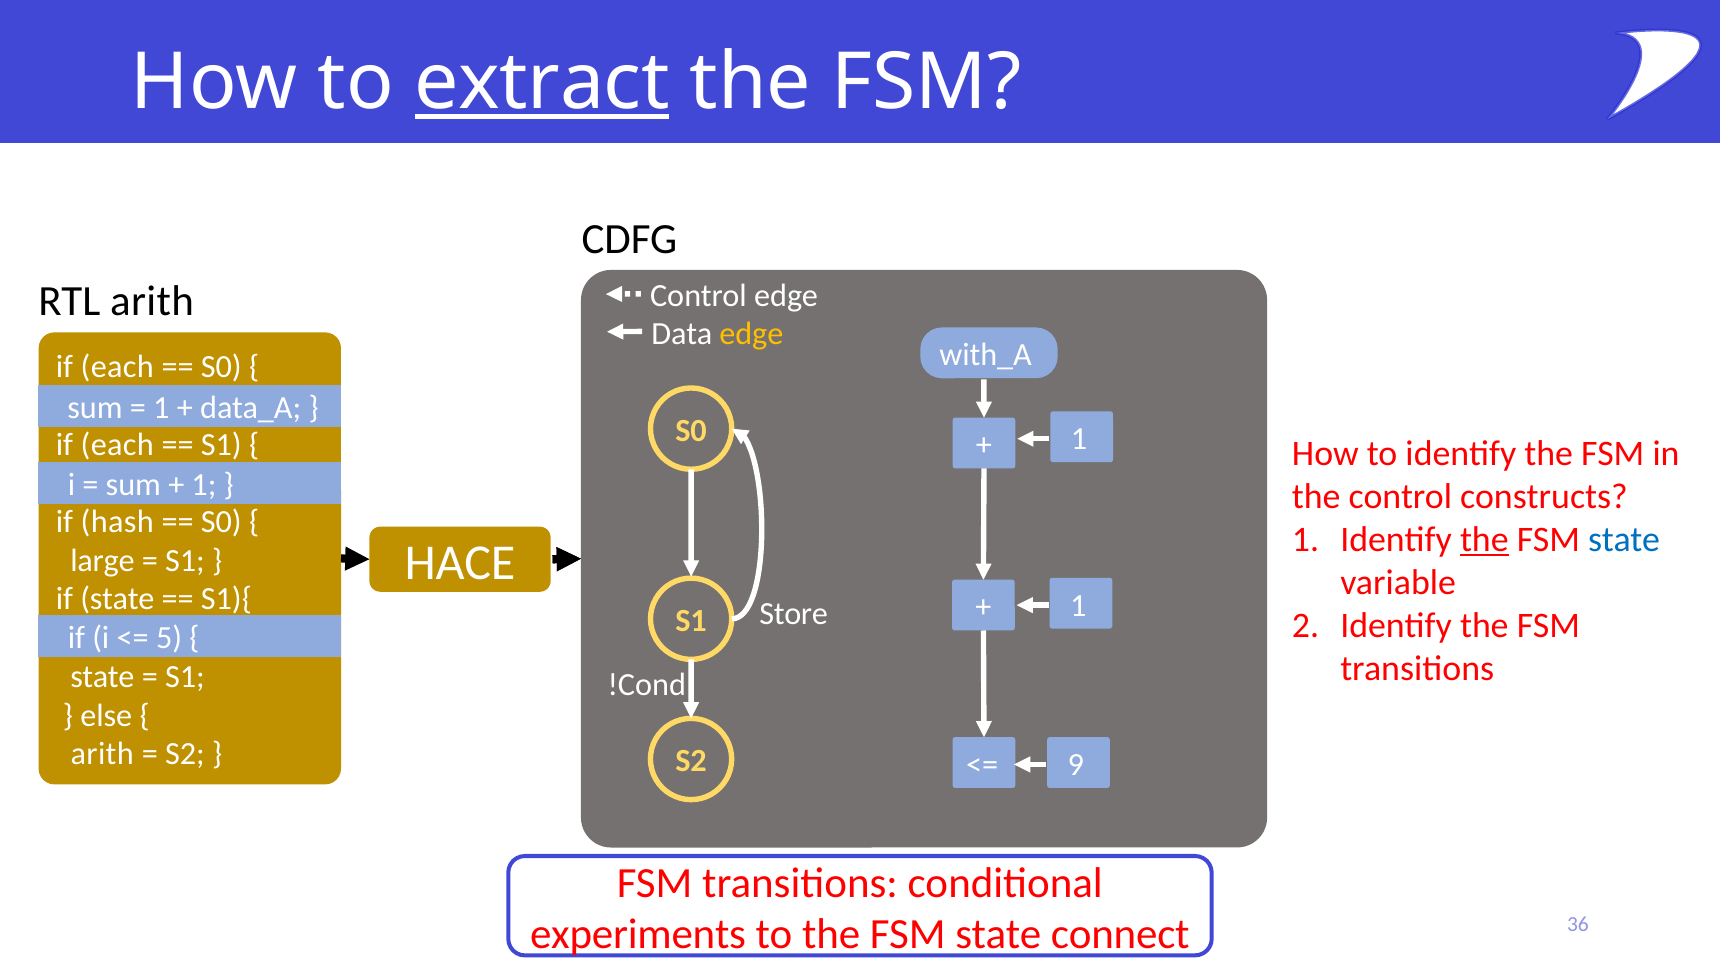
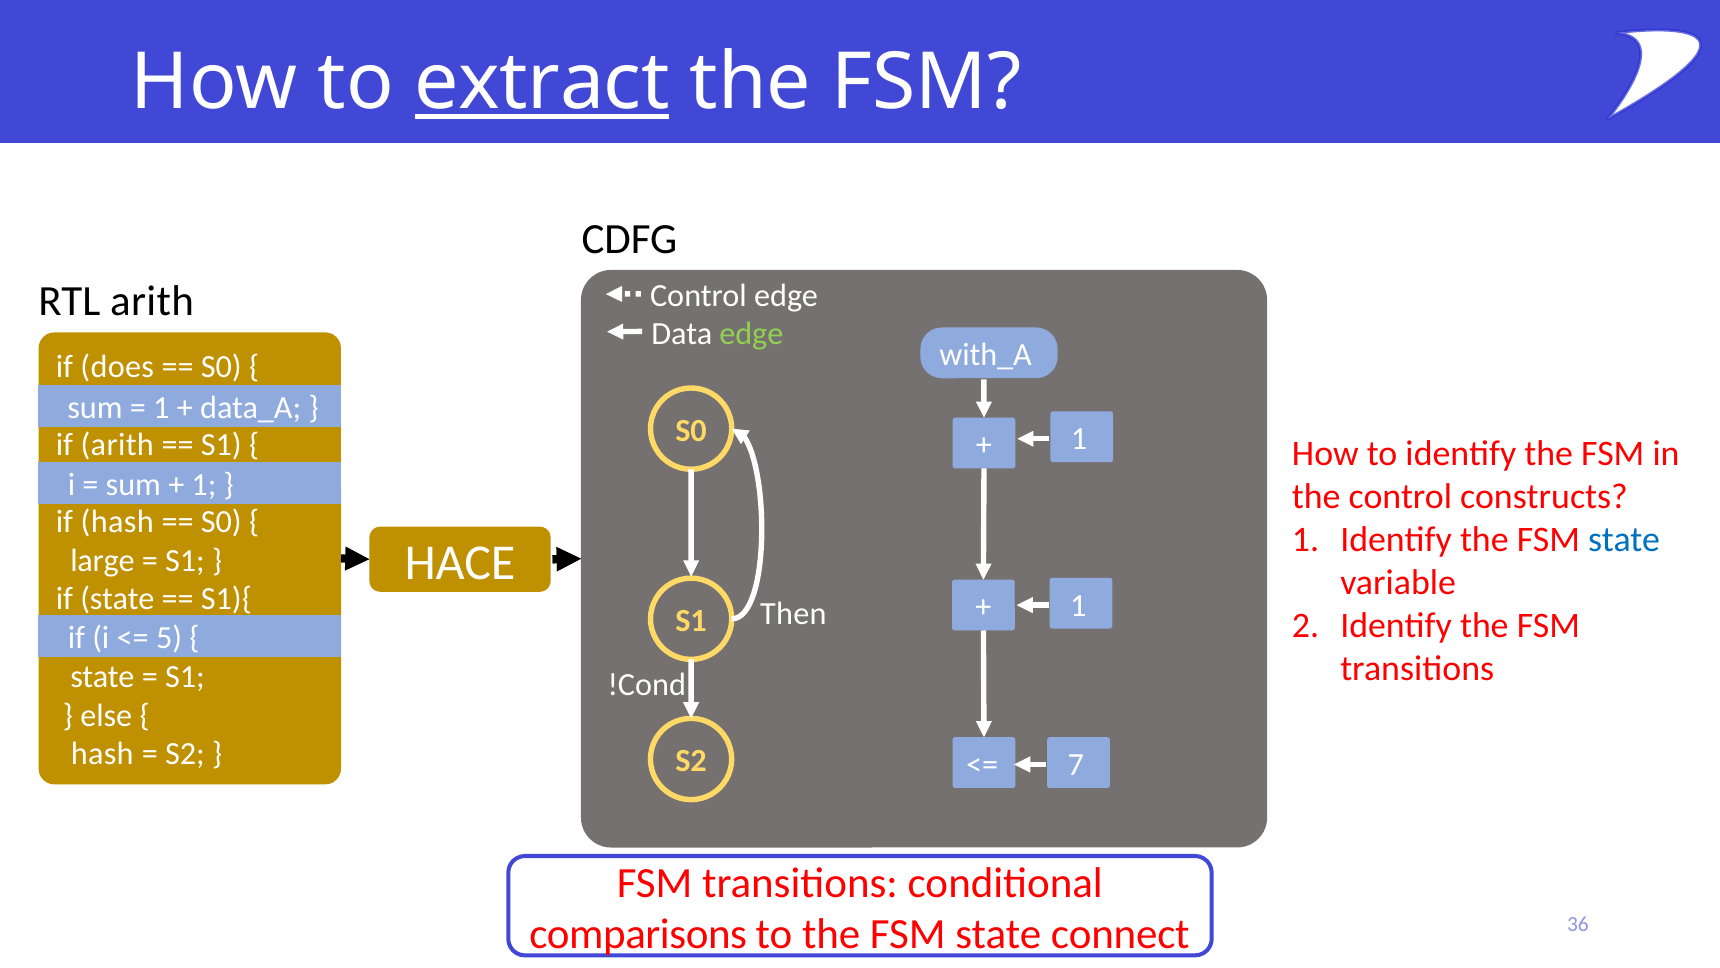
edge colour: yellow -> light green (751, 334)
each: each -> does (117, 367)
each: each -> arith (117, 444)
the underline: present -> none (1484, 539)
Store: Store -> Then (793, 613)
arith: arith -> hash (102, 754)
9: 9 -> 7 (1076, 764)
experiments: experiments -> comparisons (638, 934)
